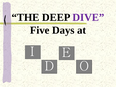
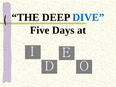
DIVE colour: purple -> blue (88, 17)
